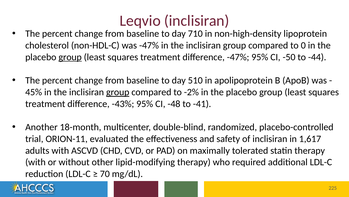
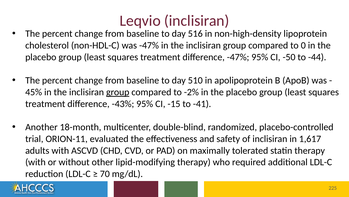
710: 710 -> 516 (195, 34)
group underline: present -> none (70, 57)
-48: -48 -> -15 (174, 103)
